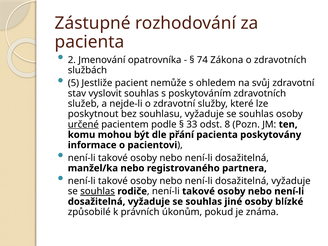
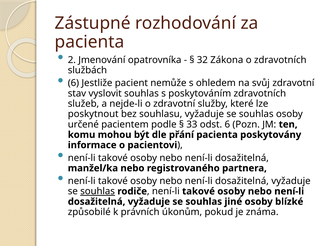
74: 74 -> 32 (202, 60)
5: 5 -> 6 (73, 83)
určené underline: present -> none (83, 124)
odst 8: 8 -> 6 (227, 124)
